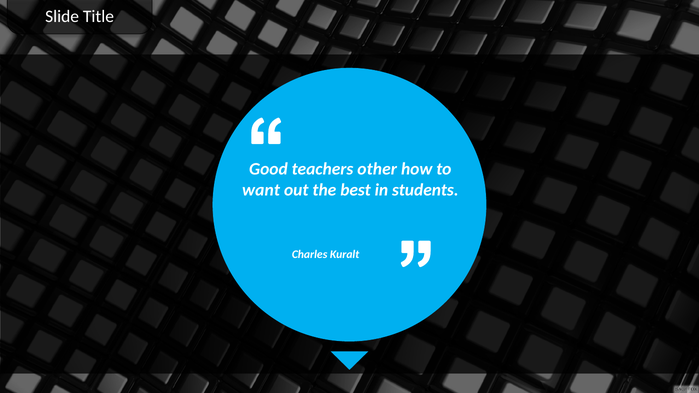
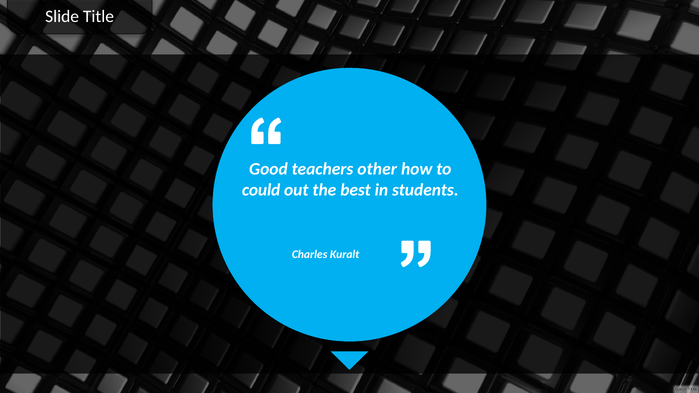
want: want -> could (261, 190)
